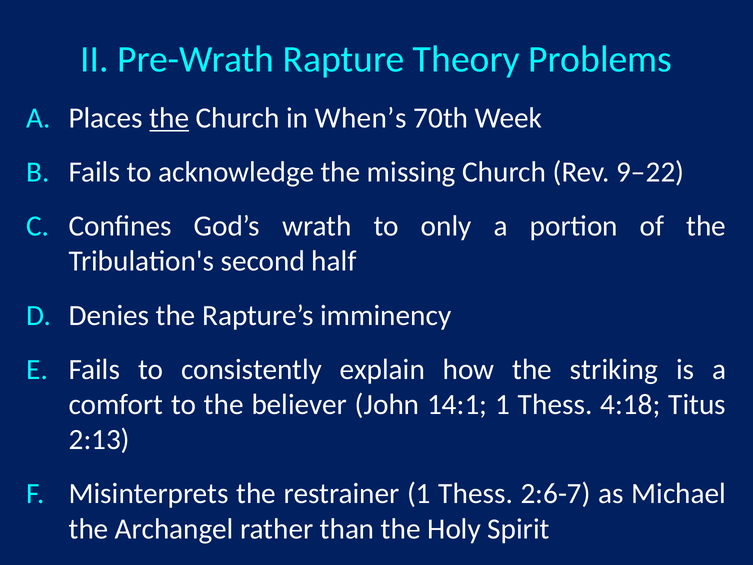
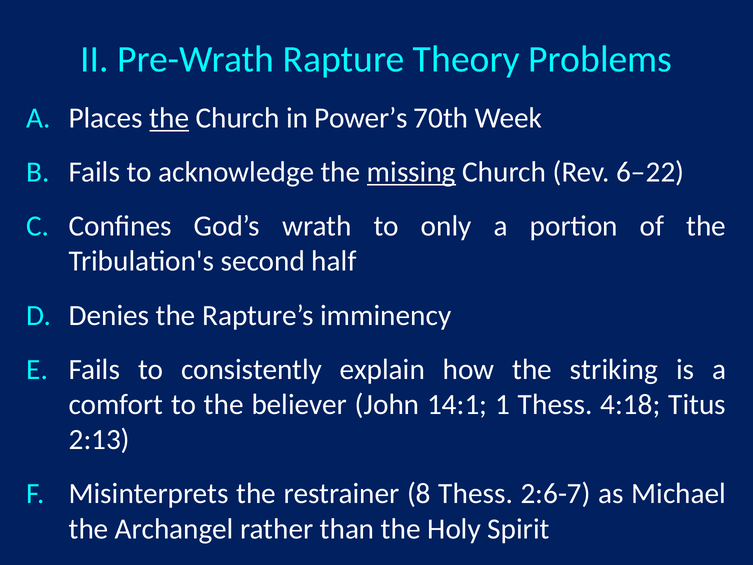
When’s: When’s -> Power’s (361, 118)
missing underline: none -> present (411, 172)
9‒22: 9‒22 -> 6‒22 (650, 172)
restrainer 1: 1 -> 8 (419, 493)
